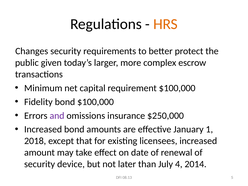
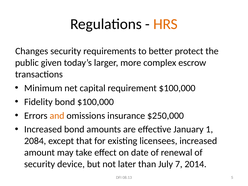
and colour: purple -> orange (57, 116)
2018: 2018 -> 2084 (35, 141)
4: 4 -> 7 (179, 164)
